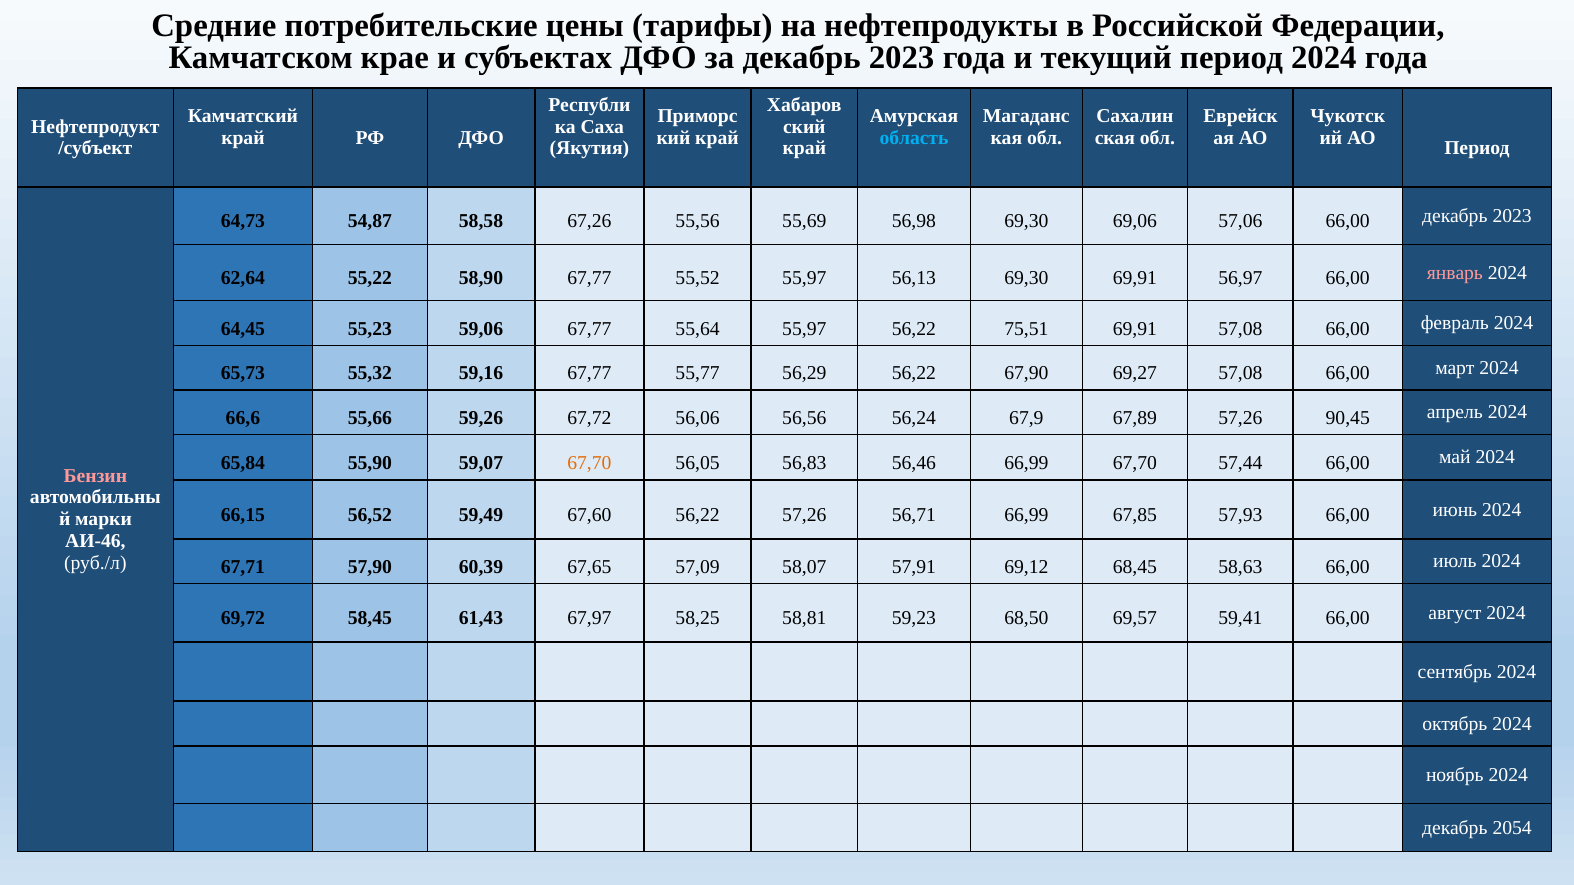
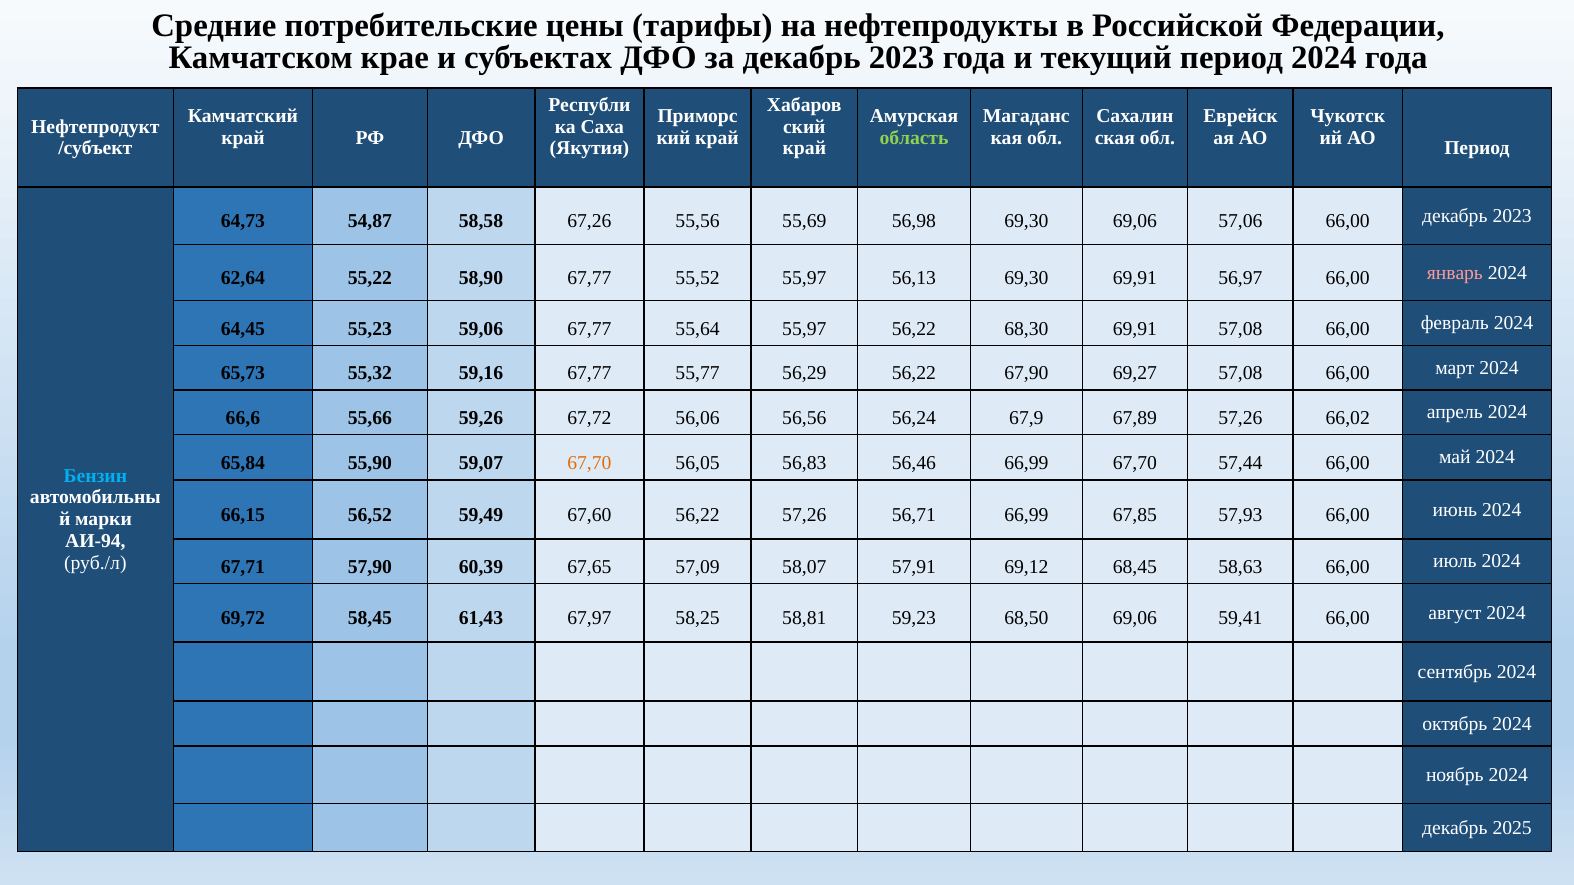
область colour: light blue -> light green (914, 138)
75,51: 75,51 -> 68,30 (1026, 329)
90,45: 90,45 -> 66,02 (1348, 418)
Бензин colour: pink -> light blue (95, 476)
АИ-46: АИ-46 -> АИ-94 (95, 541)
68,50 69,57: 69,57 -> 69,06 (1135, 619)
2054: 2054 -> 2025 (1512, 828)
